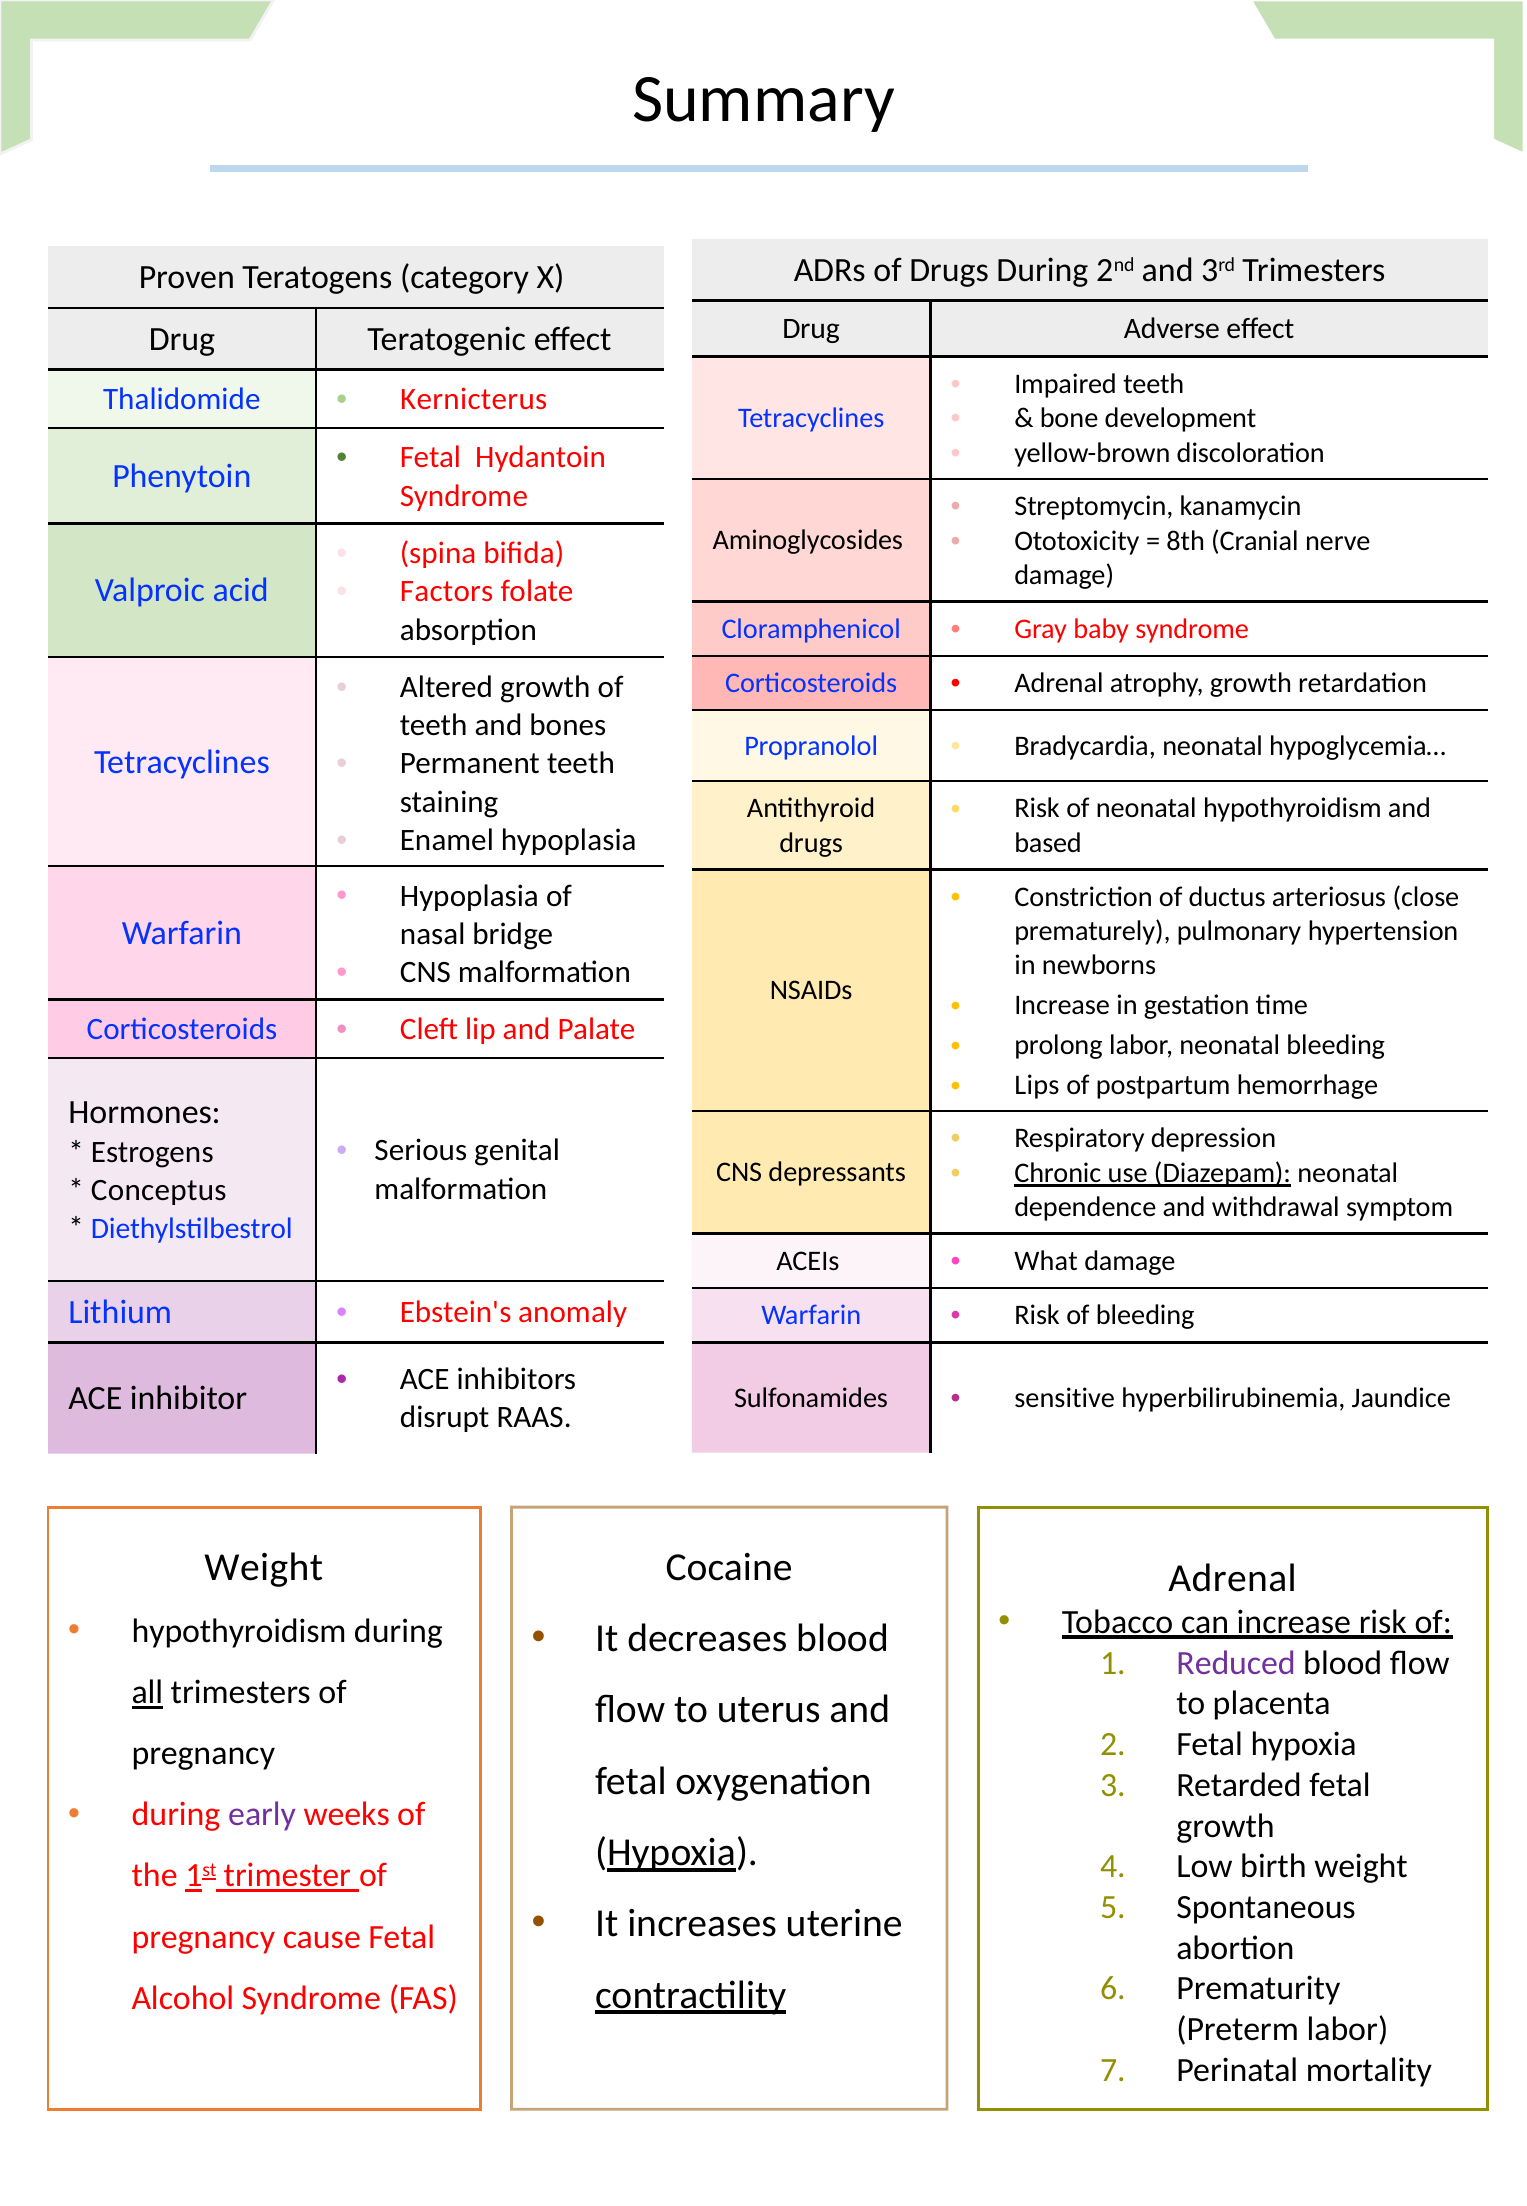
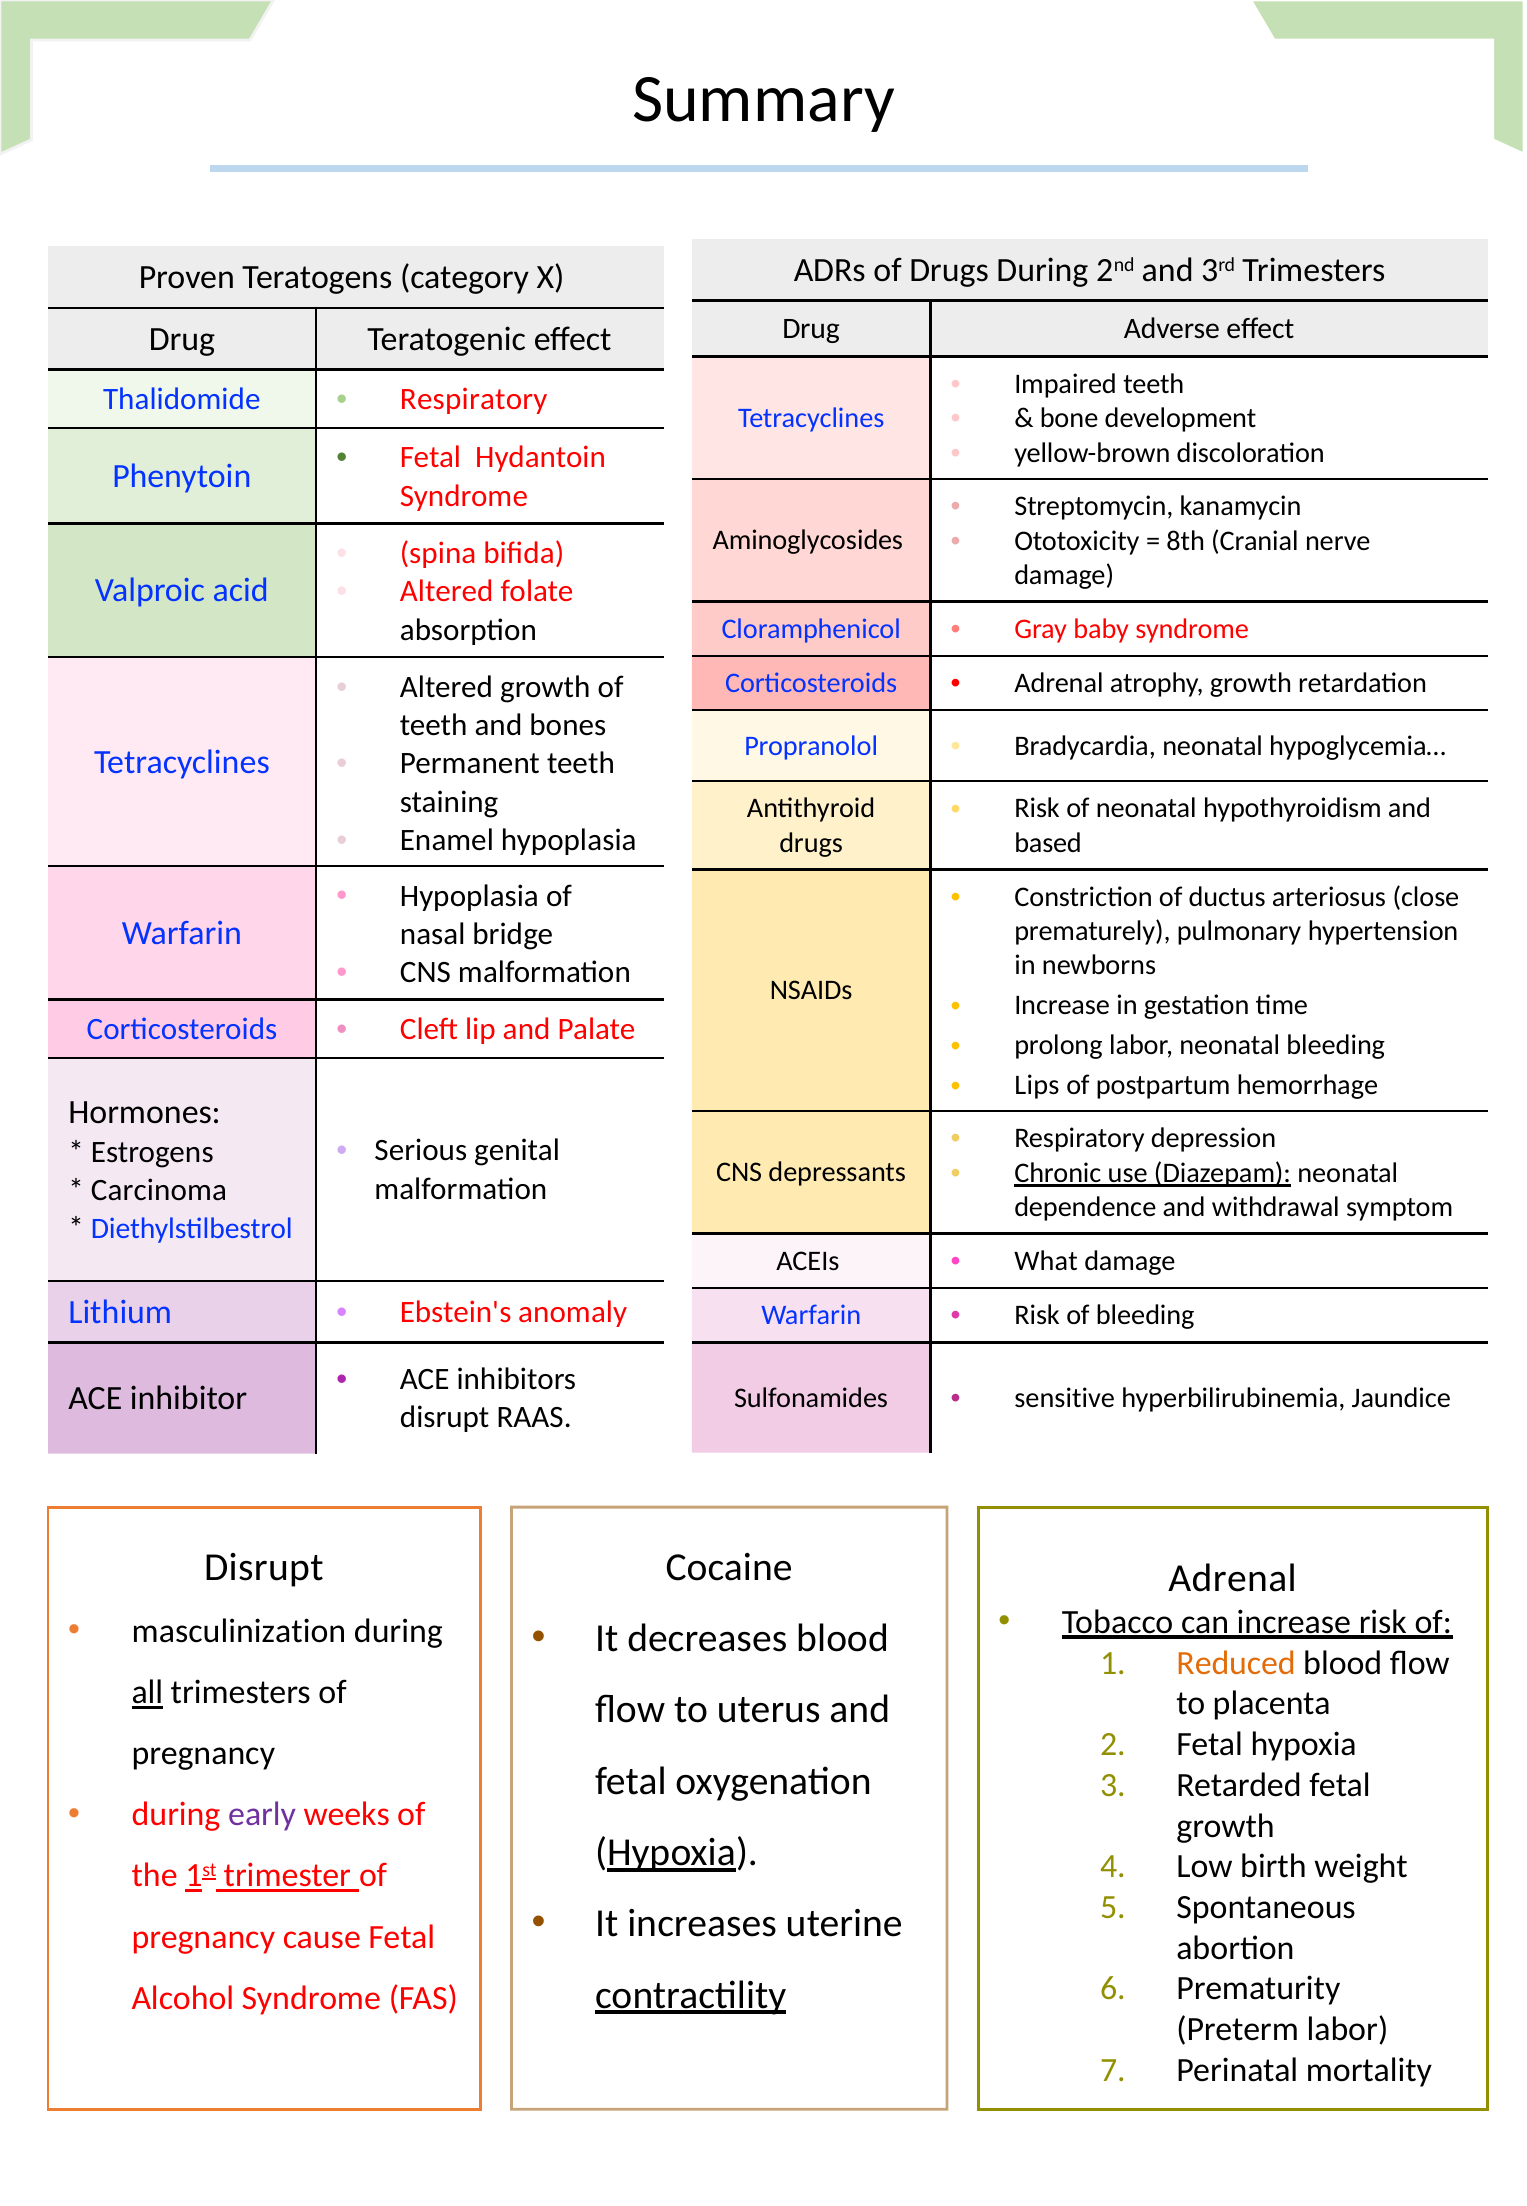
Kernicterus: Kernicterus -> Respiratory (474, 399)
Factors: Factors -> Altered (447, 592)
Conceptus: Conceptus -> Carcinoma (159, 1190)
Weight: Weight -> Disrupt (264, 1567)
hypothyroidism: hypothyroidism -> masculinization (239, 1631)
Reduced colour: purple -> orange (1236, 1663)
